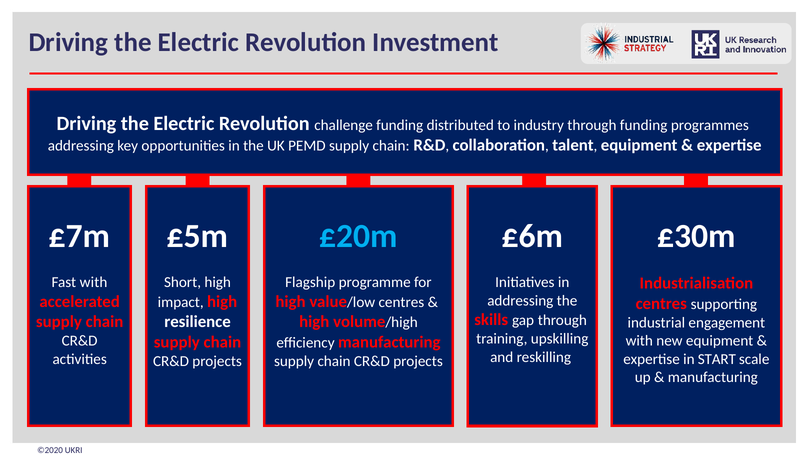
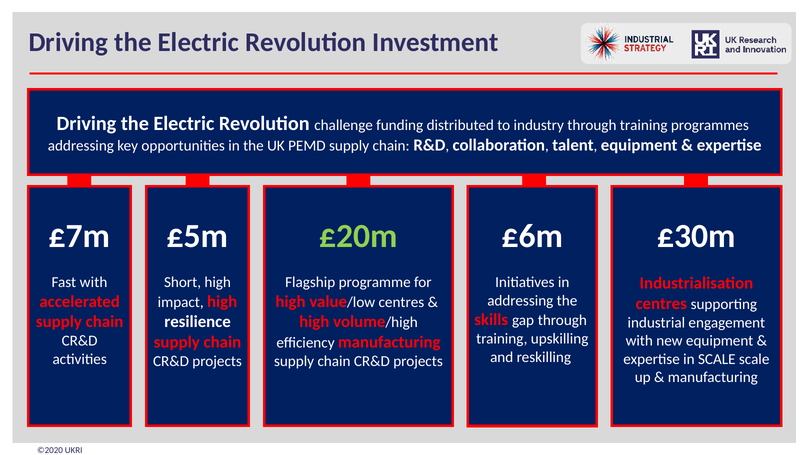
industry through funding: funding -> training (644, 125)
£20m colour: light blue -> light green (359, 236)
in START: START -> SCALE (717, 359)
